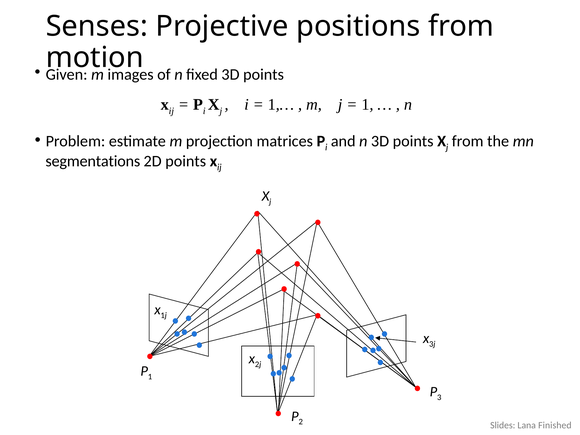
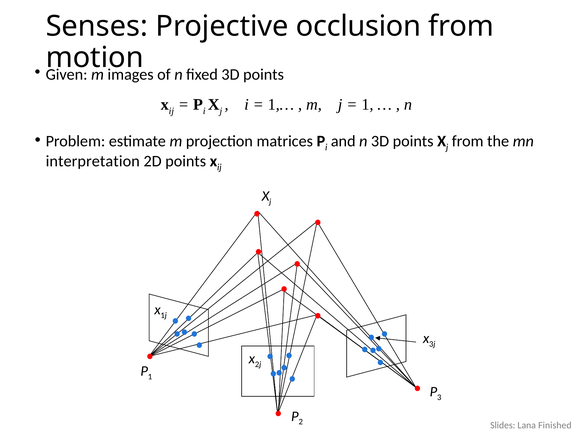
positions: positions -> occlusion (358, 26)
segmentations: segmentations -> interpretation (93, 161)
